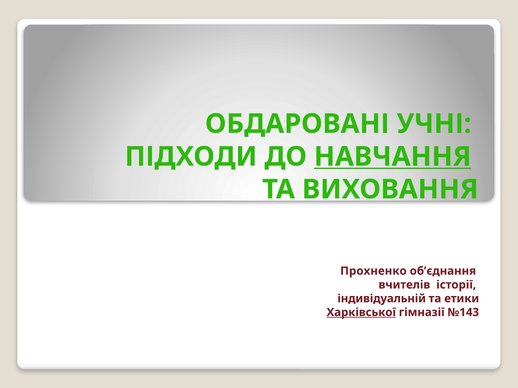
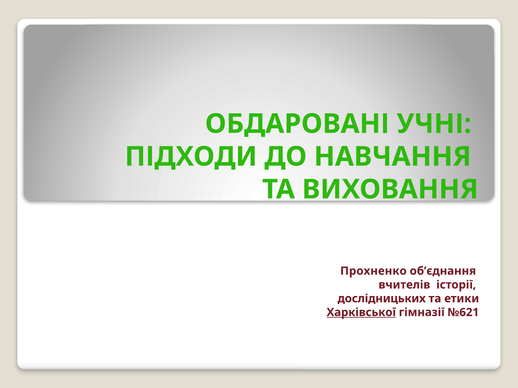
НАВЧАННЯ underline: present -> none (393, 157)
індивідуальній: індивідуальній -> дослідницьких (382, 299)
№143: №143 -> №621 (463, 313)
